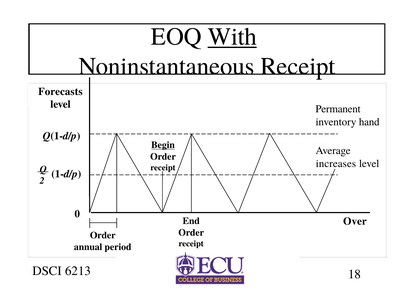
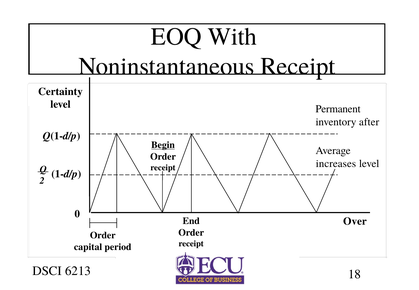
With underline: present -> none (232, 37)
Forecasts: Forecasts -> Certainty (60, 92)
hand: hand -> after (369, 122)
annual: annual -> capital (88, 247)
